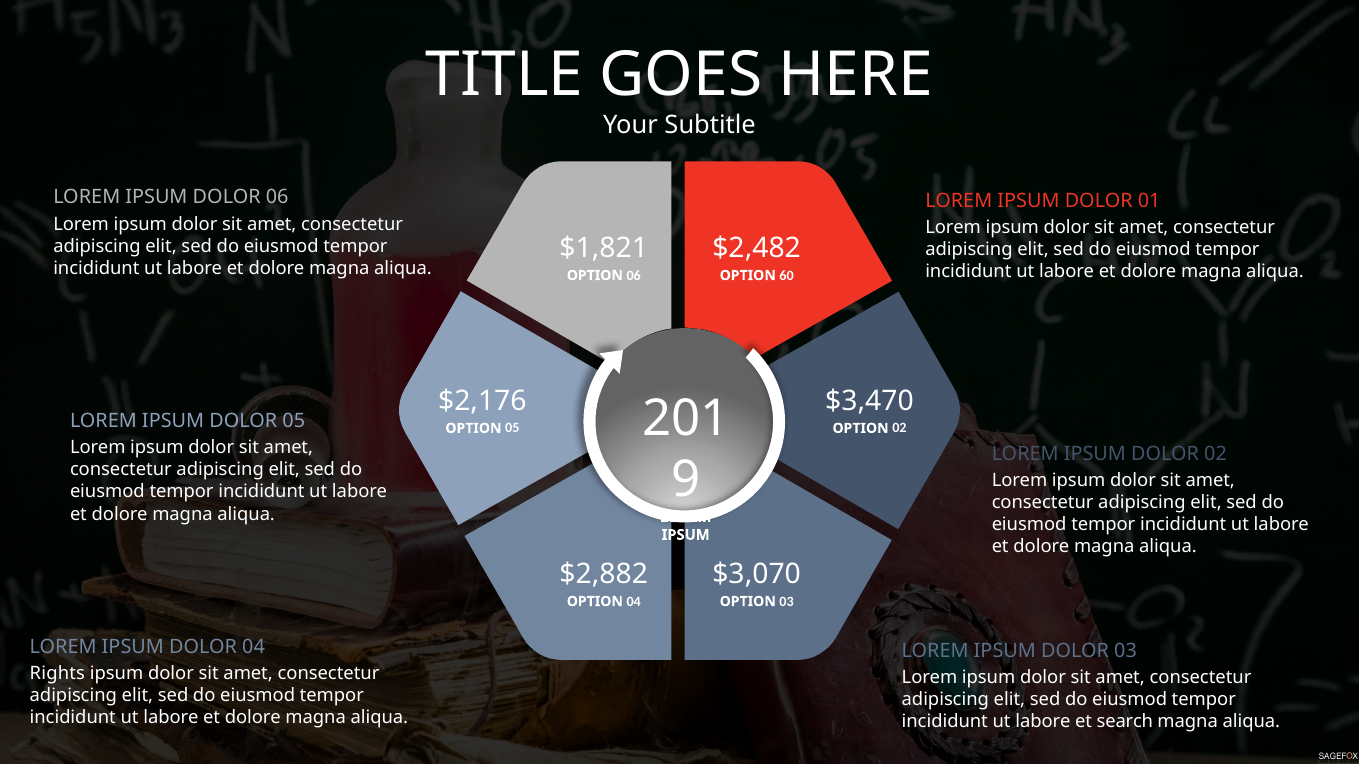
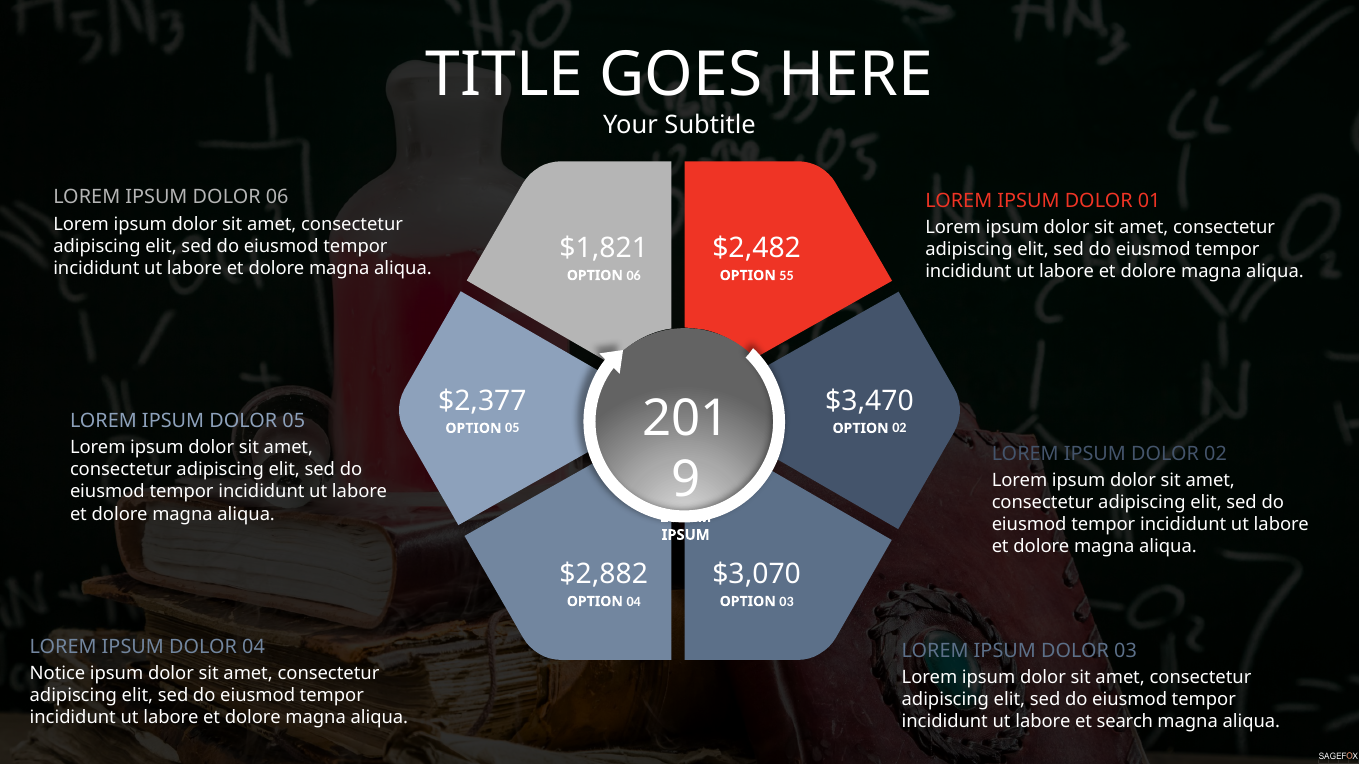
60: 60 -> 55 (787, 276)
$2,176: $2,176 -> $2,377 (482, 401)
Rights: Rights -> Notice (58, 674)
